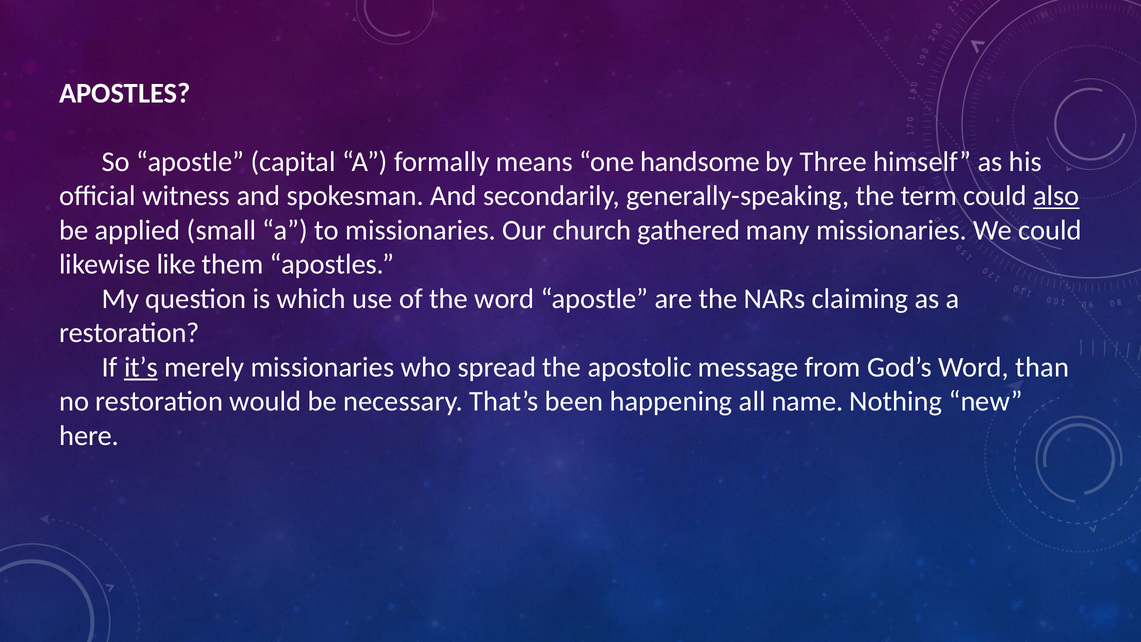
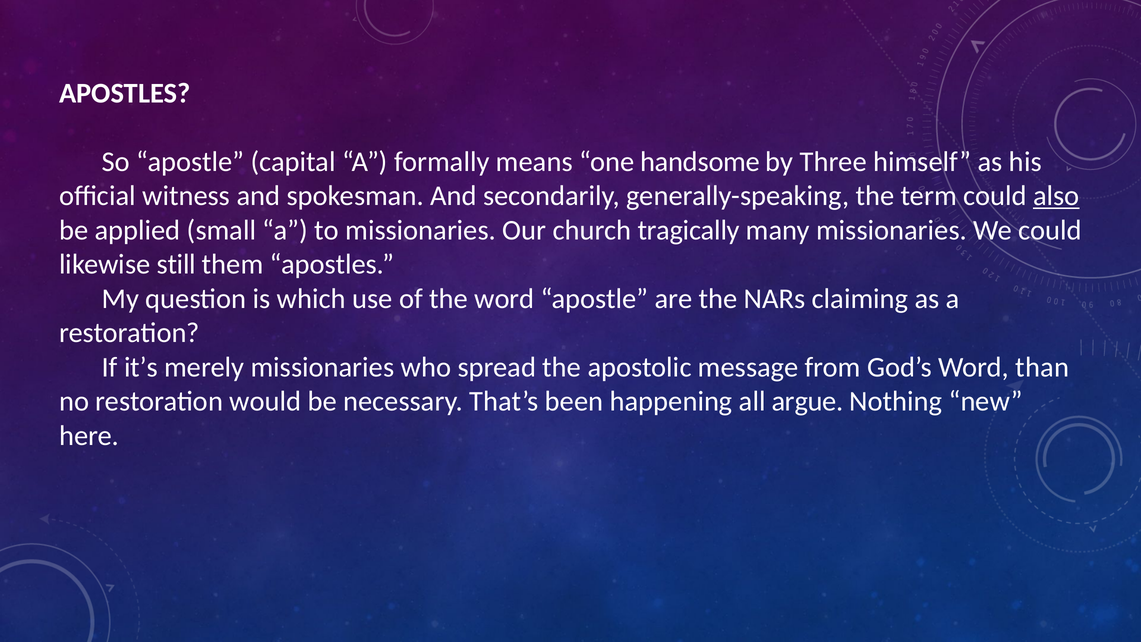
gathered: gathered -> tragically (689, 230)
like: like -> still (176, 264)
it’s underline: present -> none (141, 367)
name: name -> argue (808, 401)
